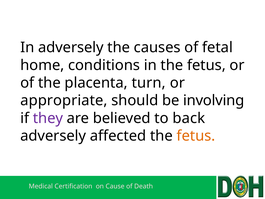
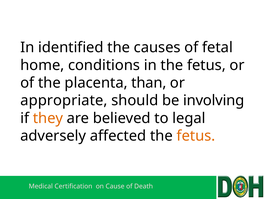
In adversely: adversely -> identified (71, 47)
turn: turn -> than (149, 83)
they colour: purple -> orange (48, 118)
back: back -> legal (189, 118)
